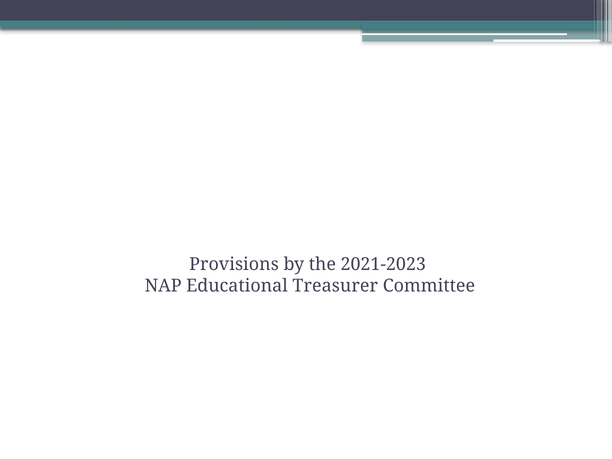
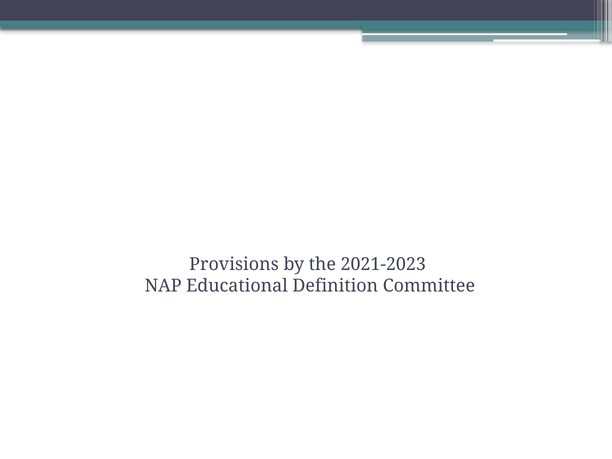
Treasurer: Treasurer -> Definition (335, 286)
